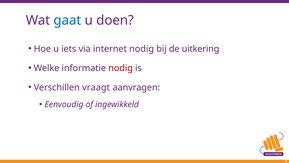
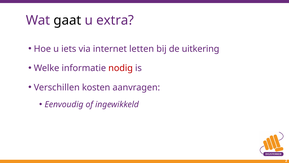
gaat colour: blue -> black (67, 20)
doen: doen -> extra (115, 20)
internet nodig: nodig -> letten (142, 49)
vraagt: vraagt -> kosten (96, 87)
